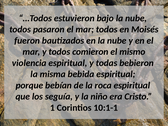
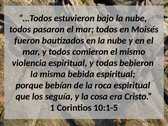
niño: niño -> cosa (99, 97)
10:1-1: 10:1-1 -> 10:1-5 (106, 108)
